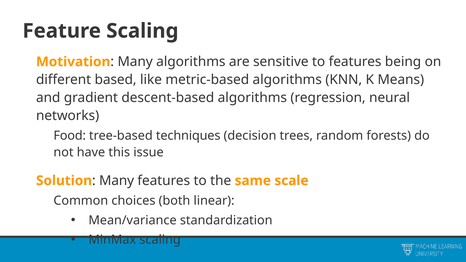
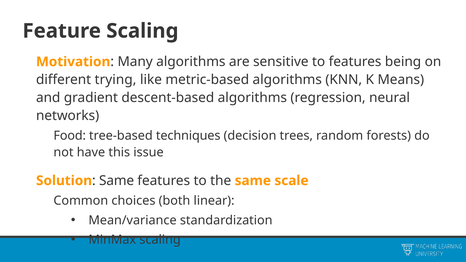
based: based -> trying (116, 80)
Many: Many -> Same (117, 181)
